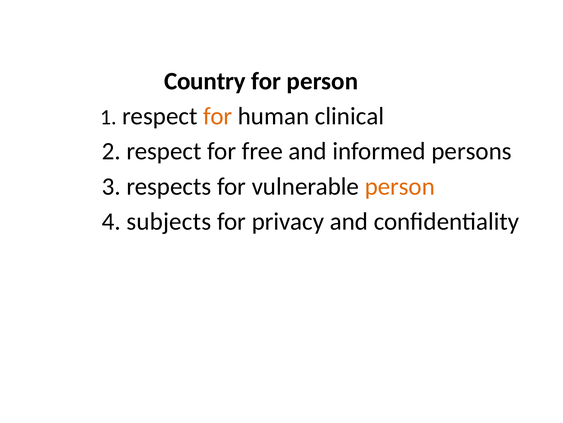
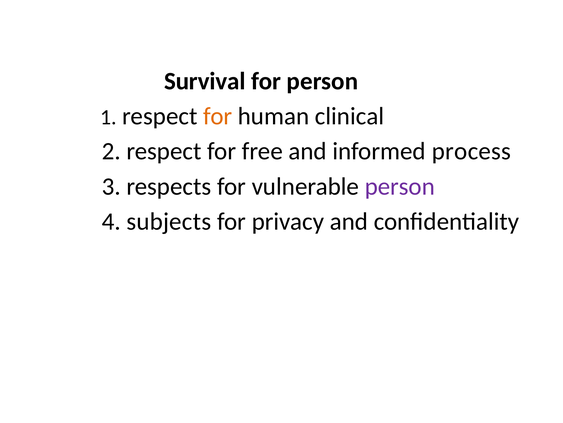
Country: Country -> Survival (205, 81)
persons: persons -> process (471, 151)
person colour: orange -> purple (400, 186)
